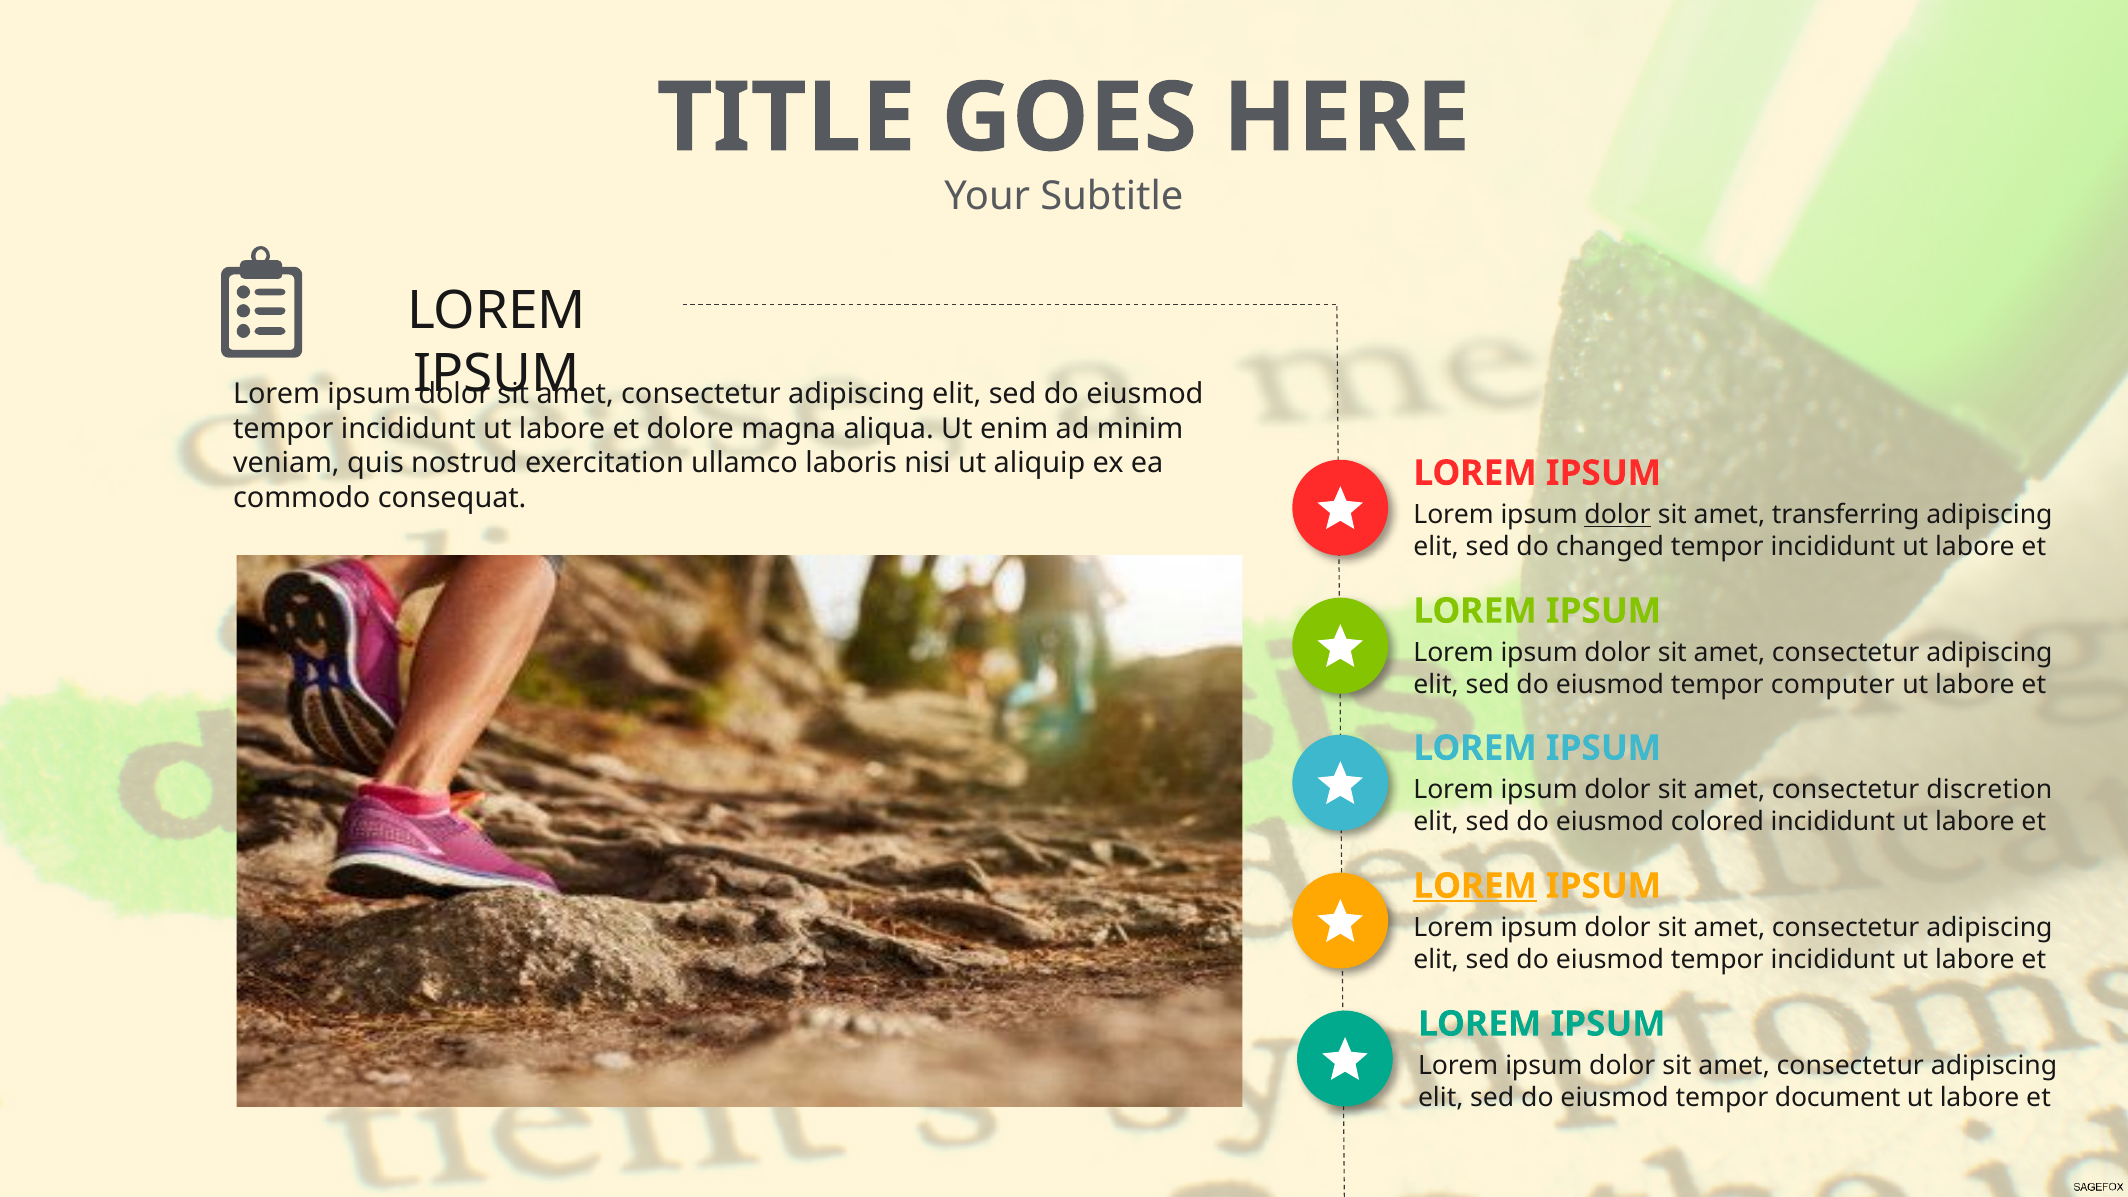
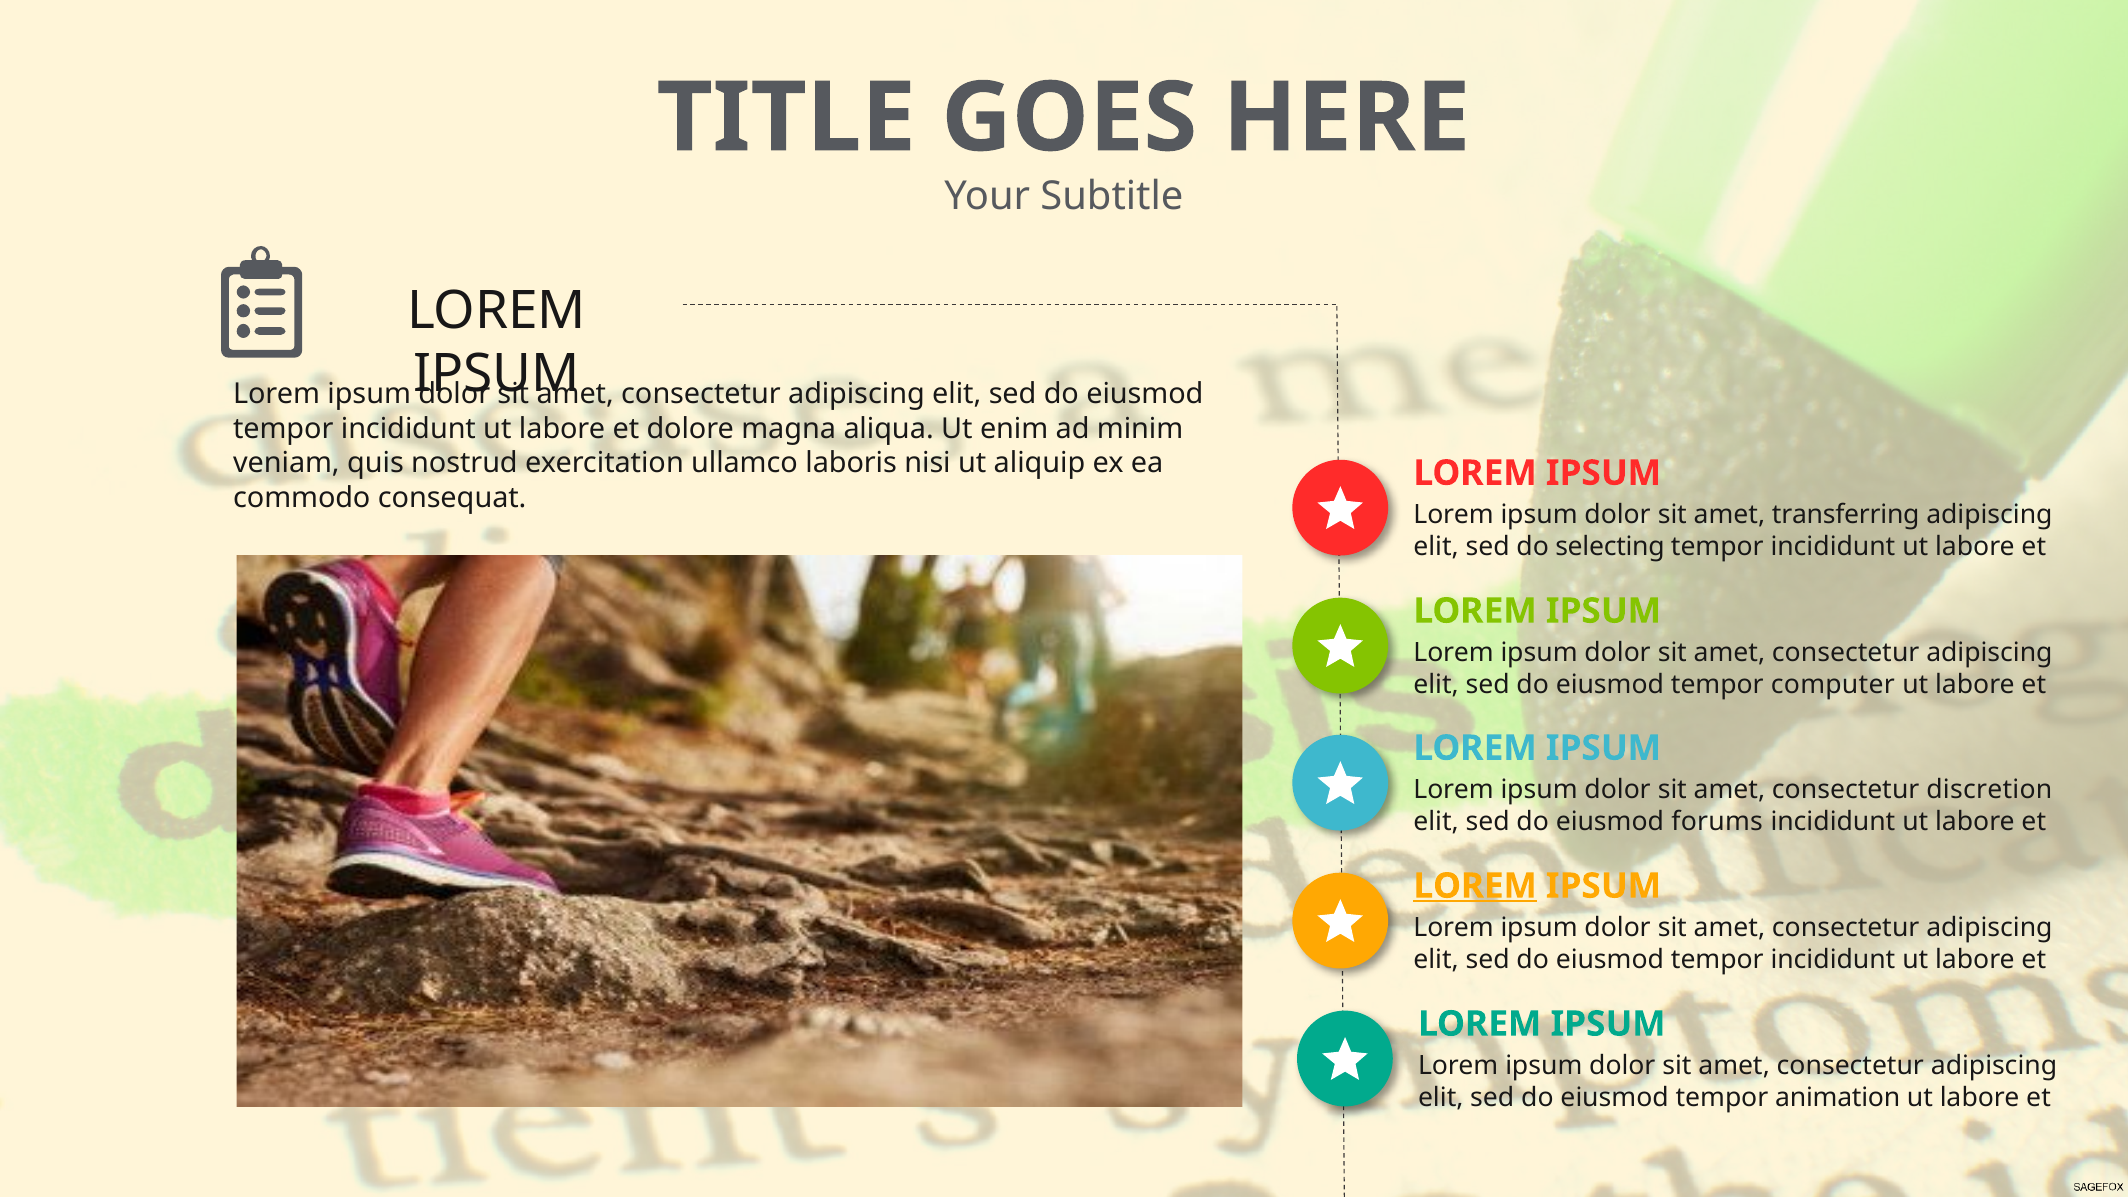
dolor underline: present -> none (1618, 515)
changed: changed -> selecting (1610, 547)
colored: colored -> forums (1717, 822)
document: document -> animation (1838, 1098)
